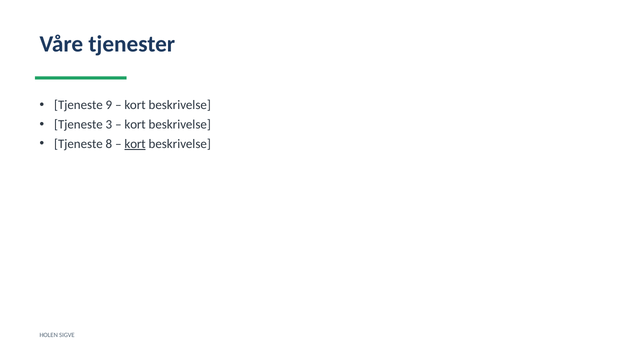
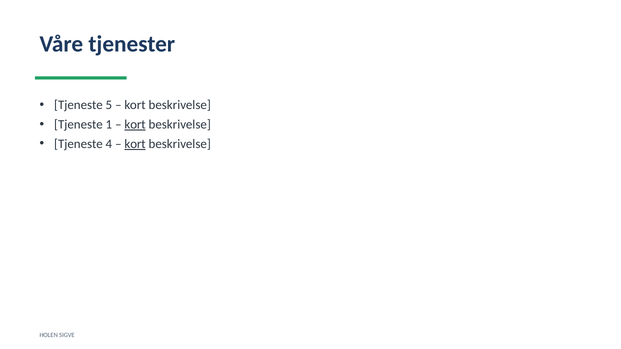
9: 9 -> 5 (109, 105)
3: 3 -> 1 (109, 125)
kort underline: none -> present (135, 125)
8: 8 -> 4 (109, 144)
